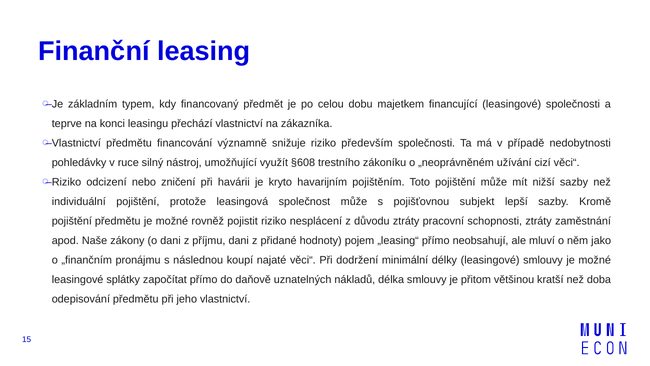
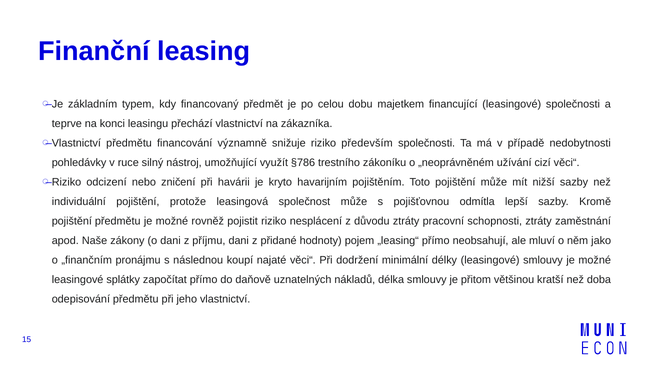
§608: §608 -> §786 (303, 162)
subjekt: subjekt -> odmítla (477, 201)
